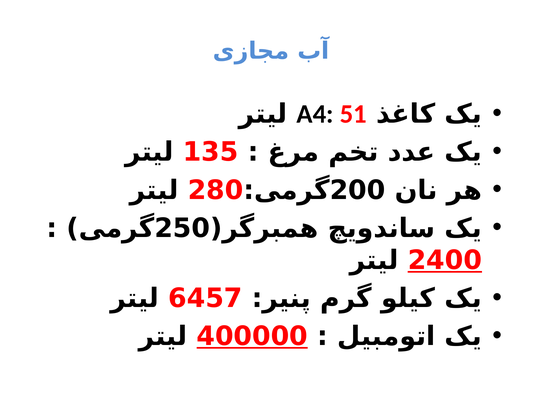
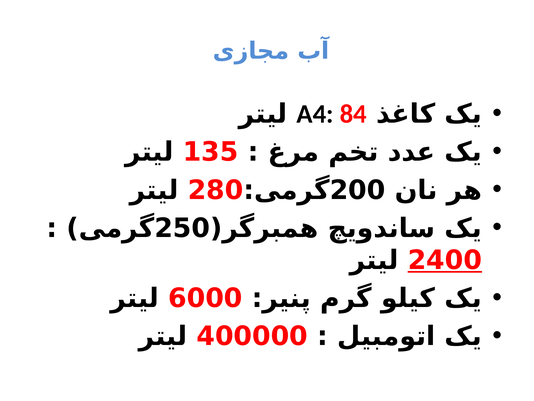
51: 51 -> 84 (353, 114)
6457: 6457 -> 6000 (205, 298)
400000 underline: present -> none (252, 336)
